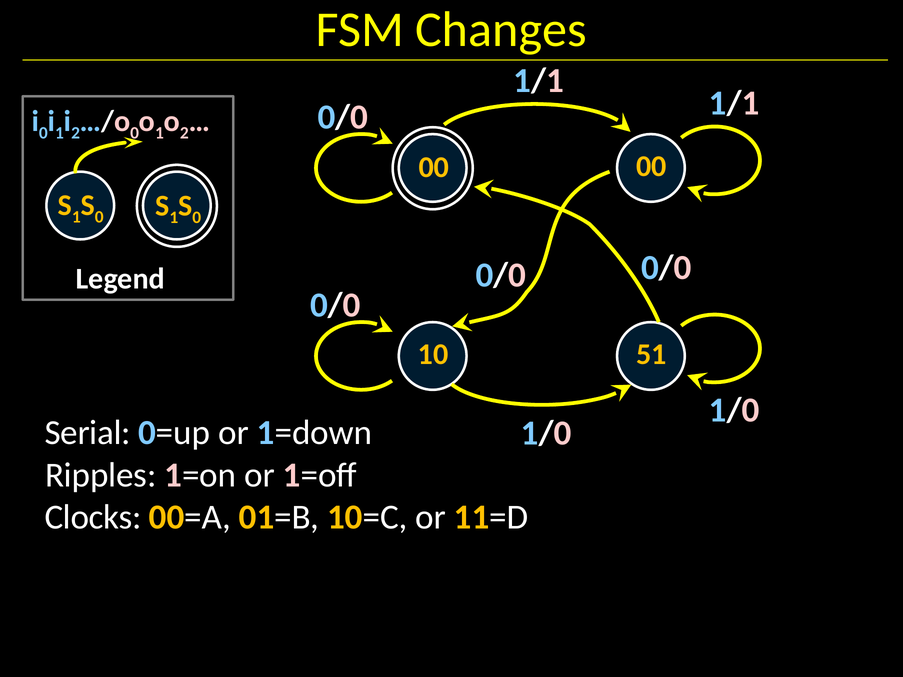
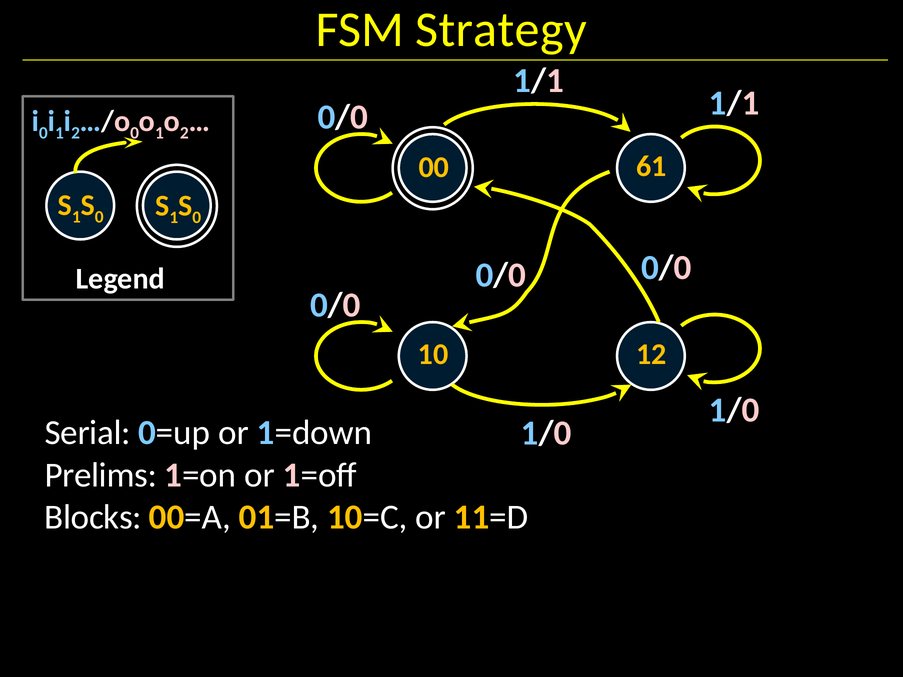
Changes: Changes -> Strategy (501, 30)
00 00: 00 -> 61 (651, 167)
51: 51 -> 12 (651, 355)
Ripples: Ripples -> Prelims (101, 475)
Clocks: Clocks -> Blocks (93, 517)
